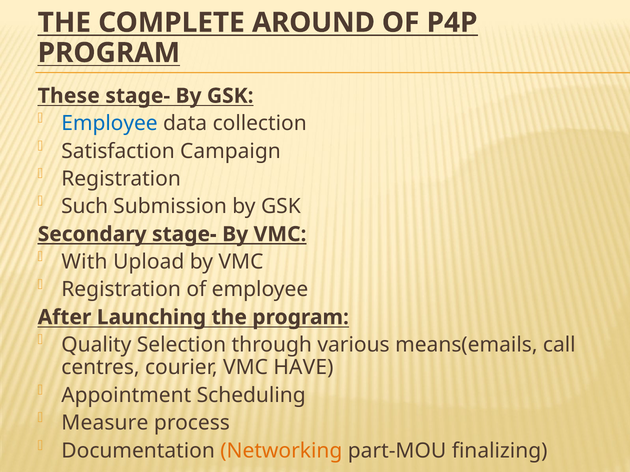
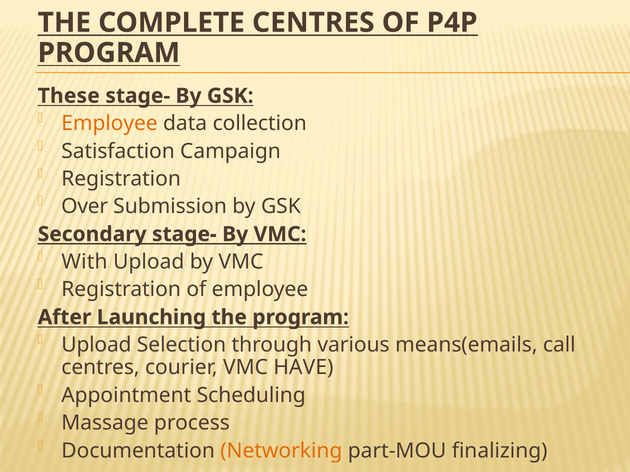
COMPLETE AROUND: AROUND -> CENTRES (313, 23)
Employee colour: blue -> orange (110, 124)
Such: Such -> Over (85, 207)
Quality: Quality -> Upload (96, 345)
Measure: Measure -> Massage (105, 423)
